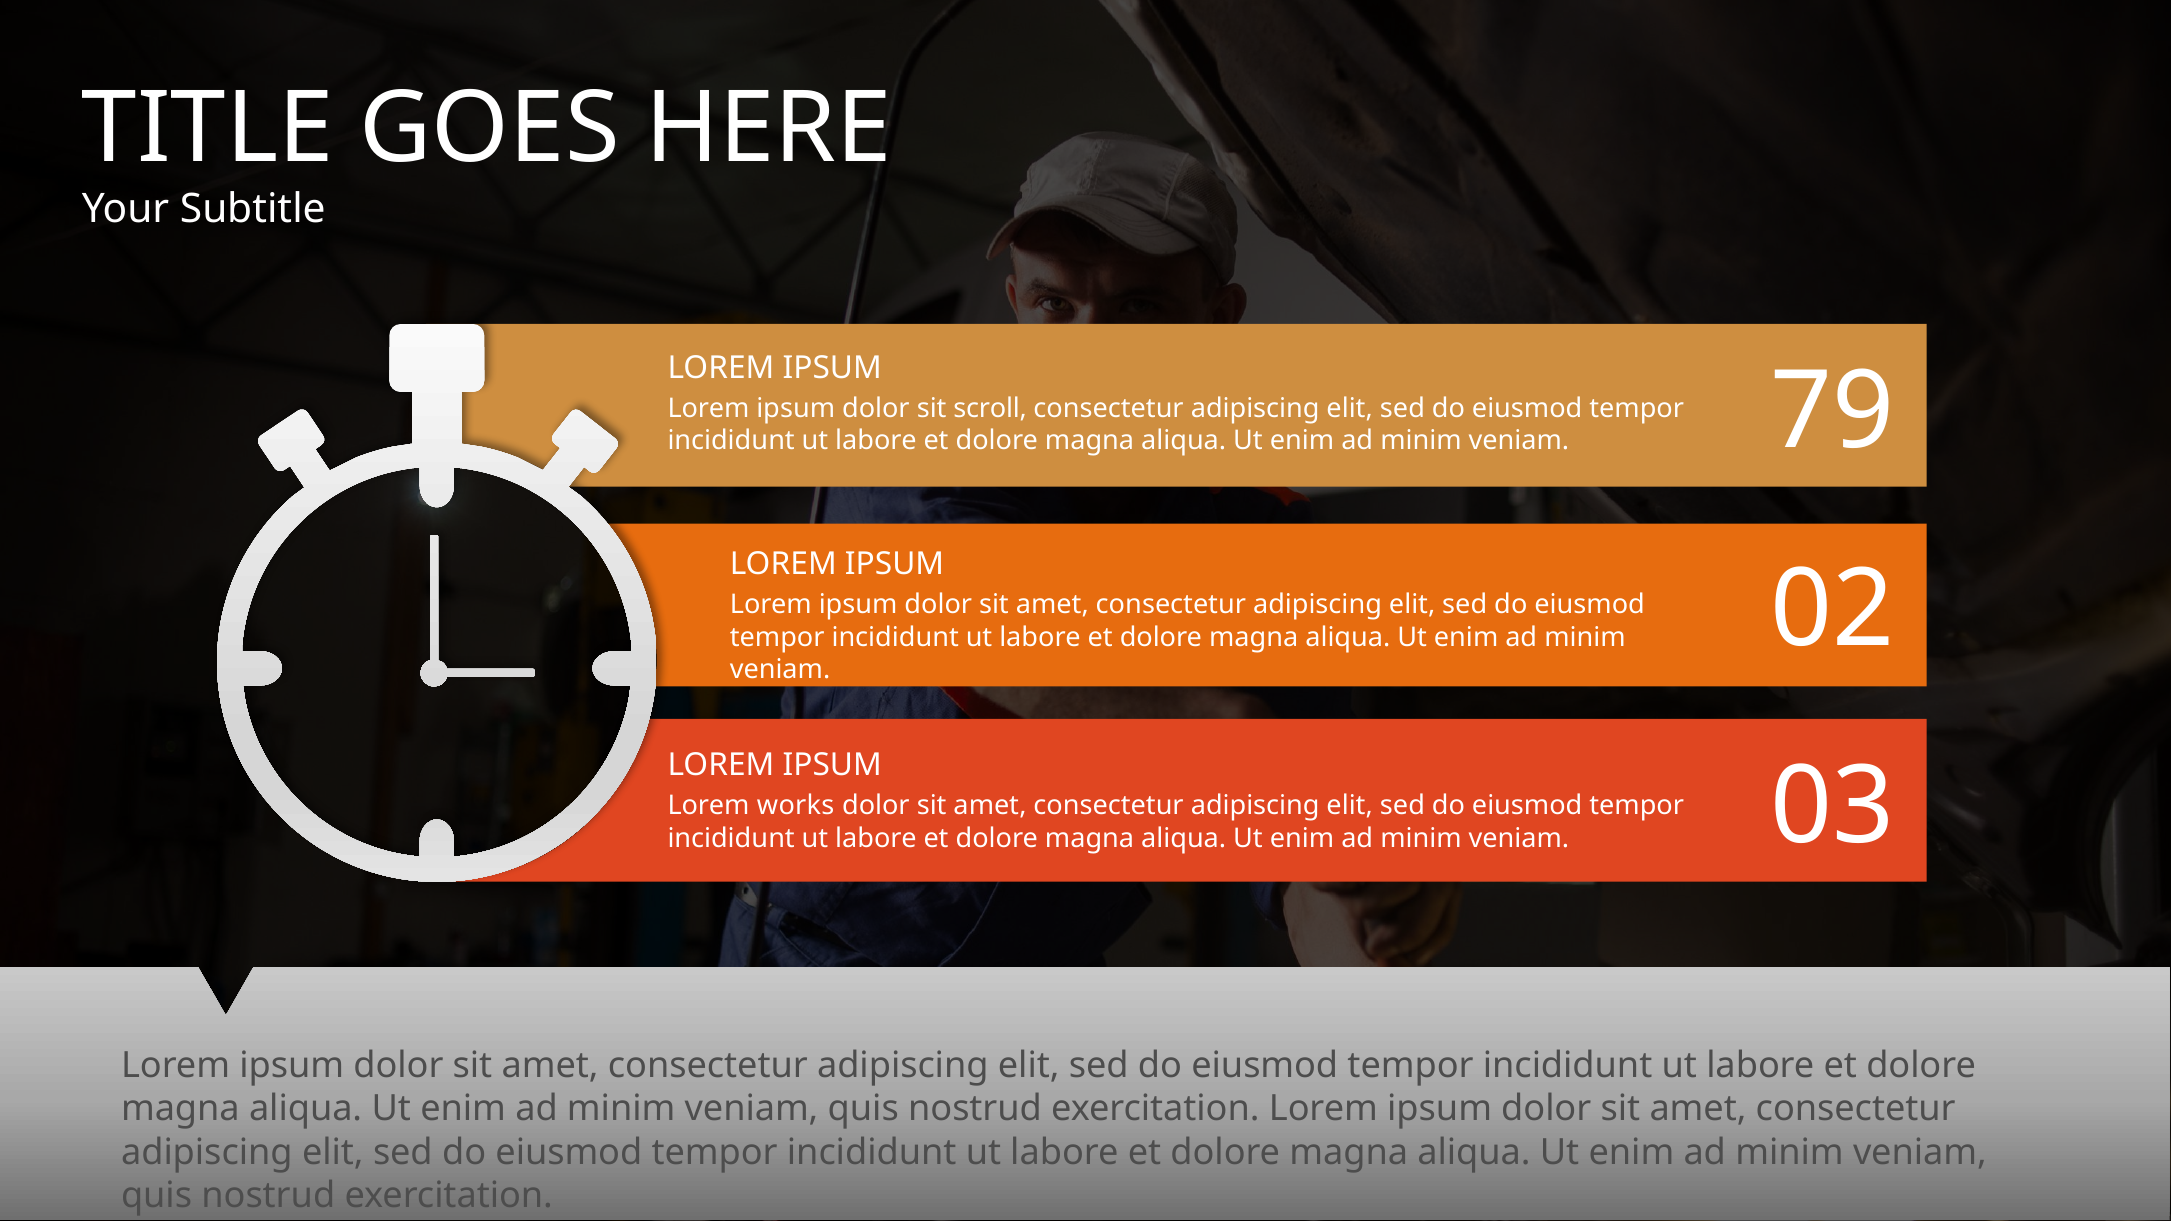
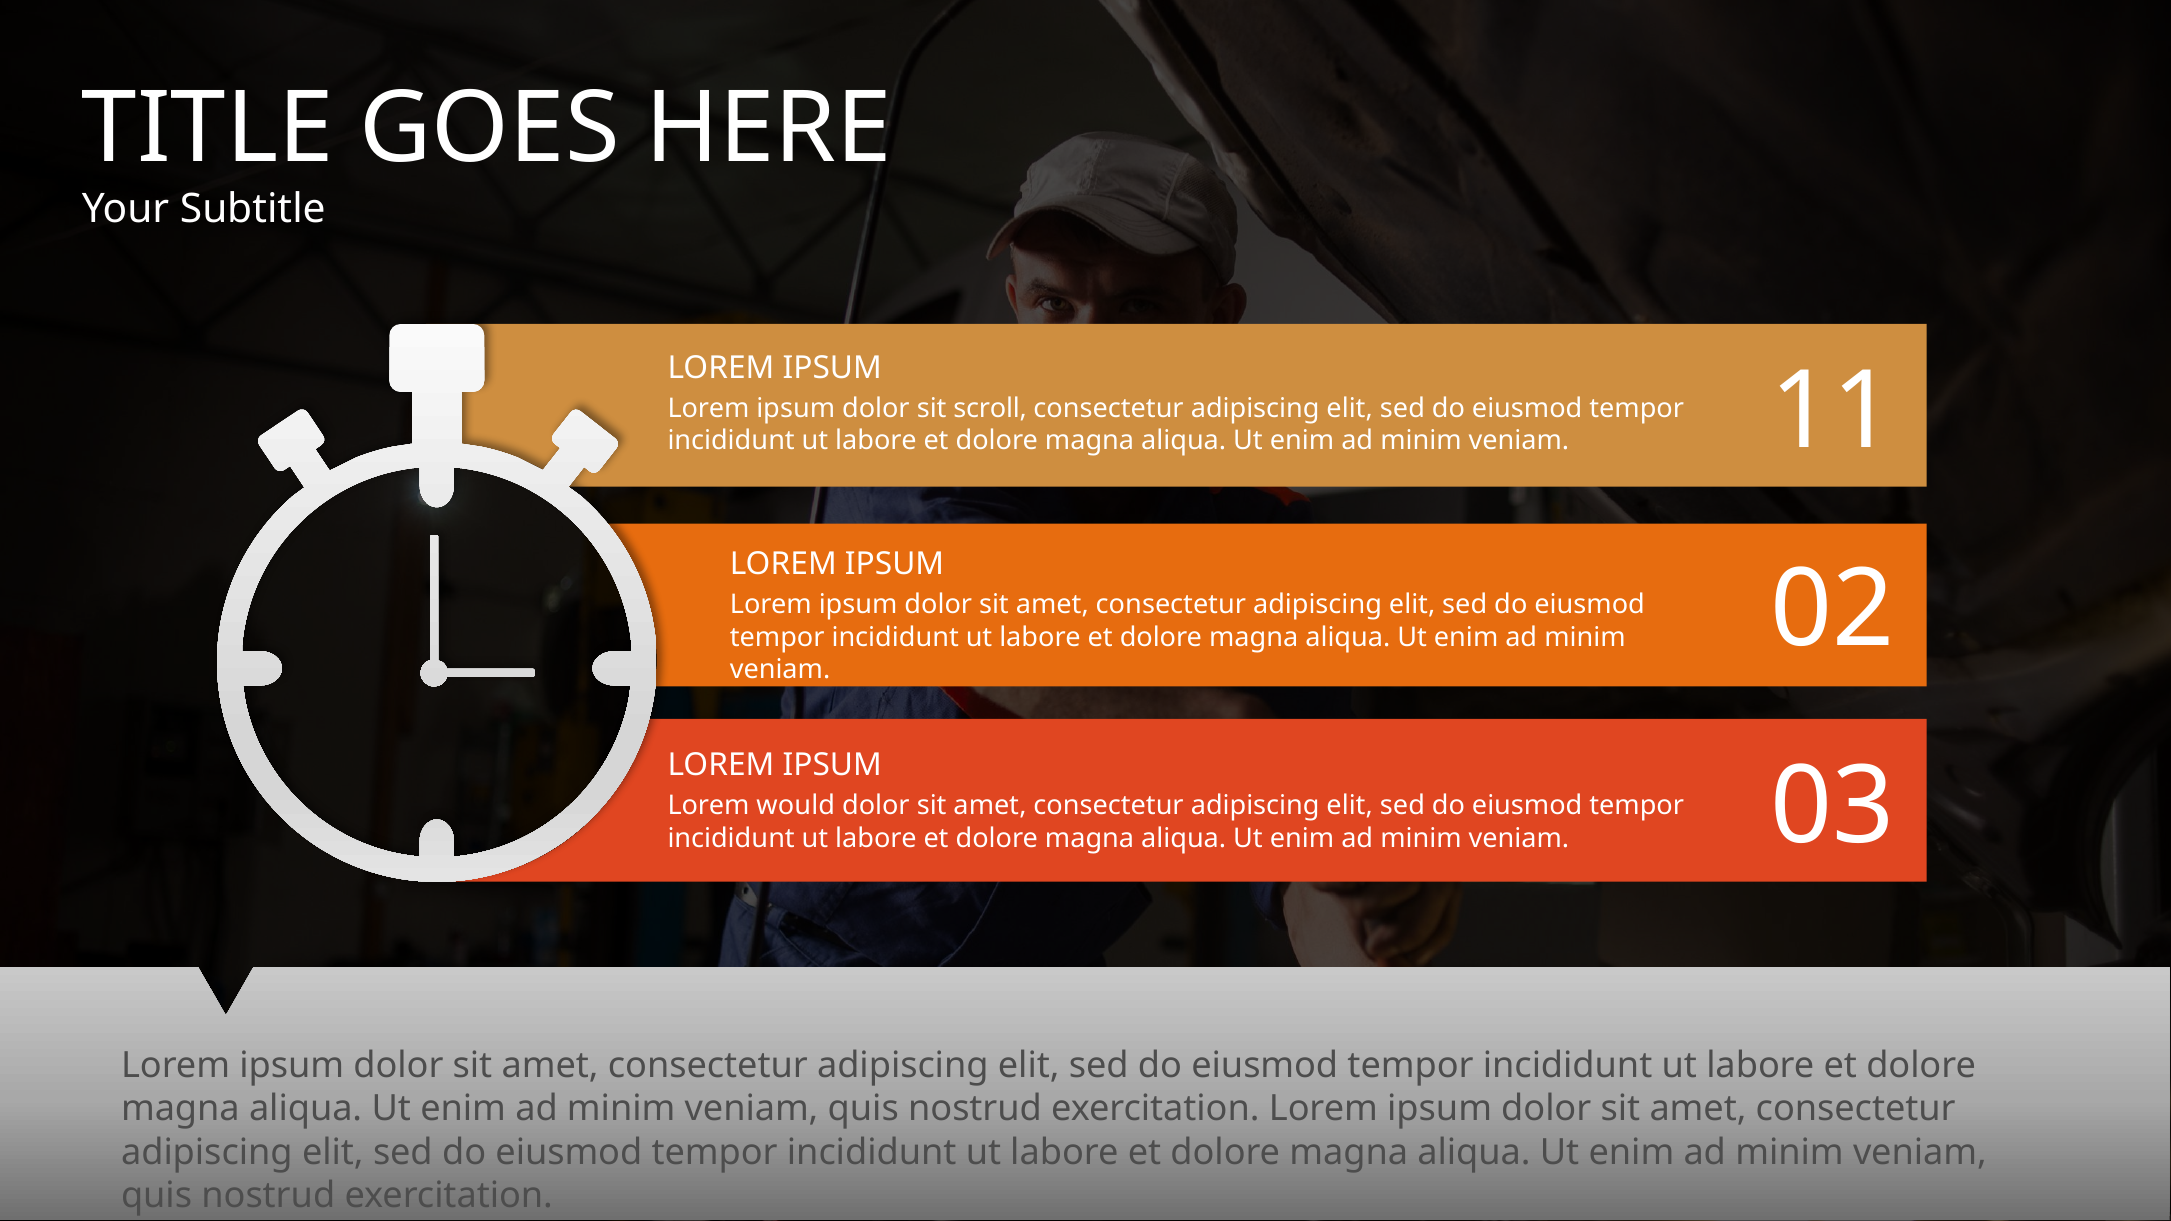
79: 79 -> 11 (1832, 412)
works: works -> would (796, 806)
